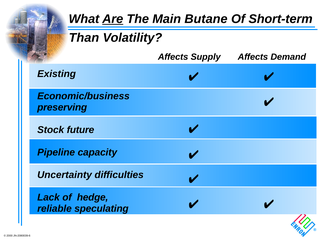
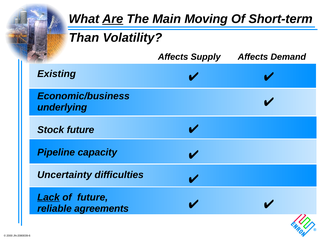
Butane: Butane -> Moving (206, 19)
preserving: preserving -> underlying (62, 108)
Lack underline: none -> present (48, 197)
of hedge: hedge -> future (93, 197)
speculating: speculating -> agreements (102, 209)
